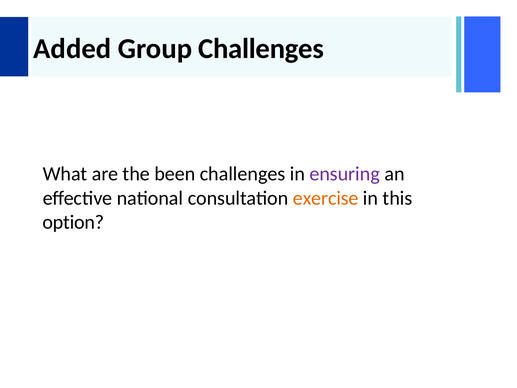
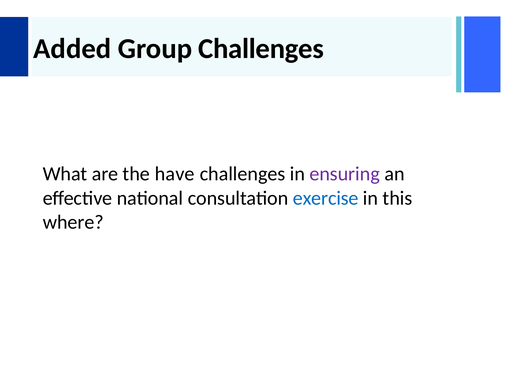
been: been -> have (175, 174)
exercise colour: orange -> blue (326, 198)
option: option -> where (73, 222)
